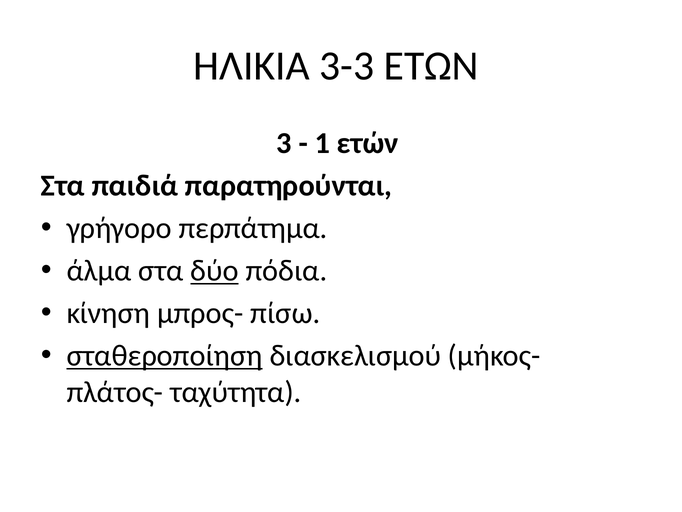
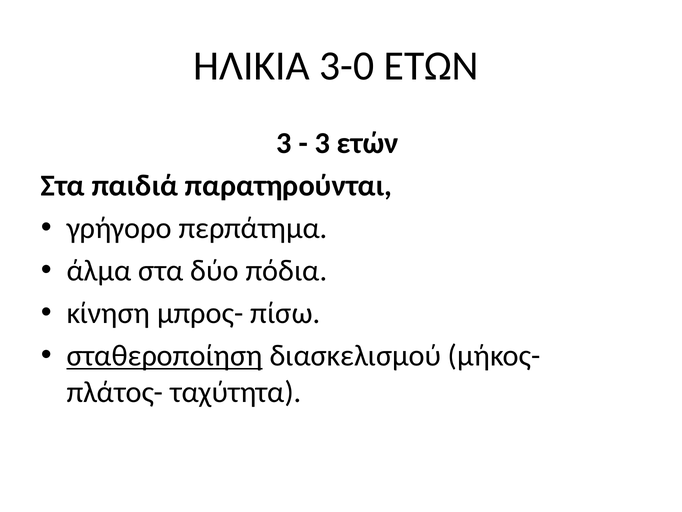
3-3: 3-3 -> 3-0 (347, 66)
1: 1 -> 3 (322, 143)
δύο underline: present -> none (215, 270)
